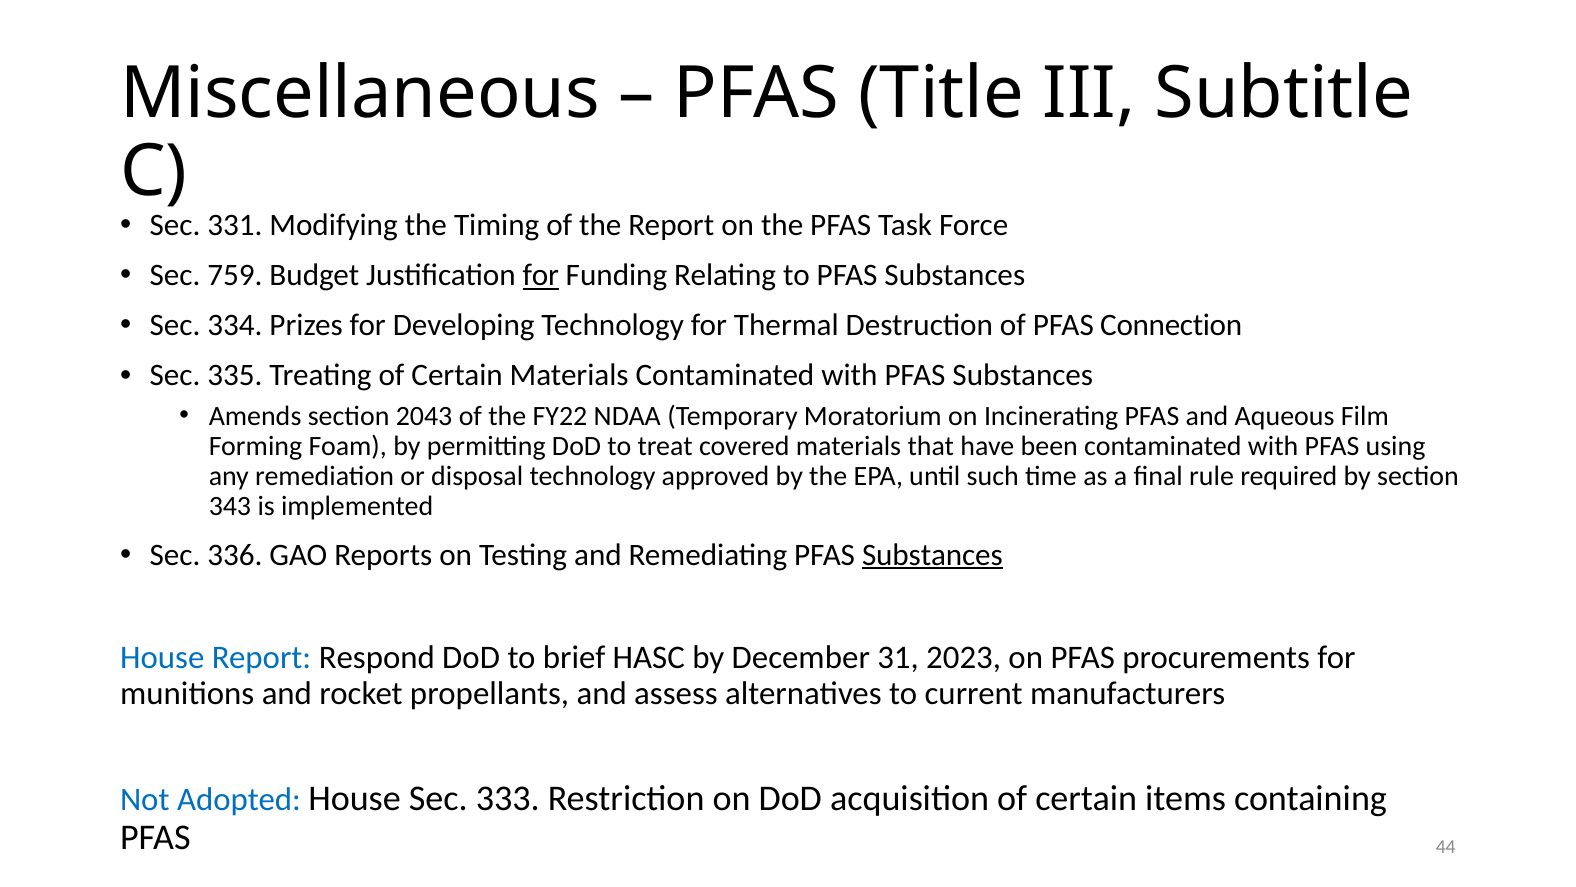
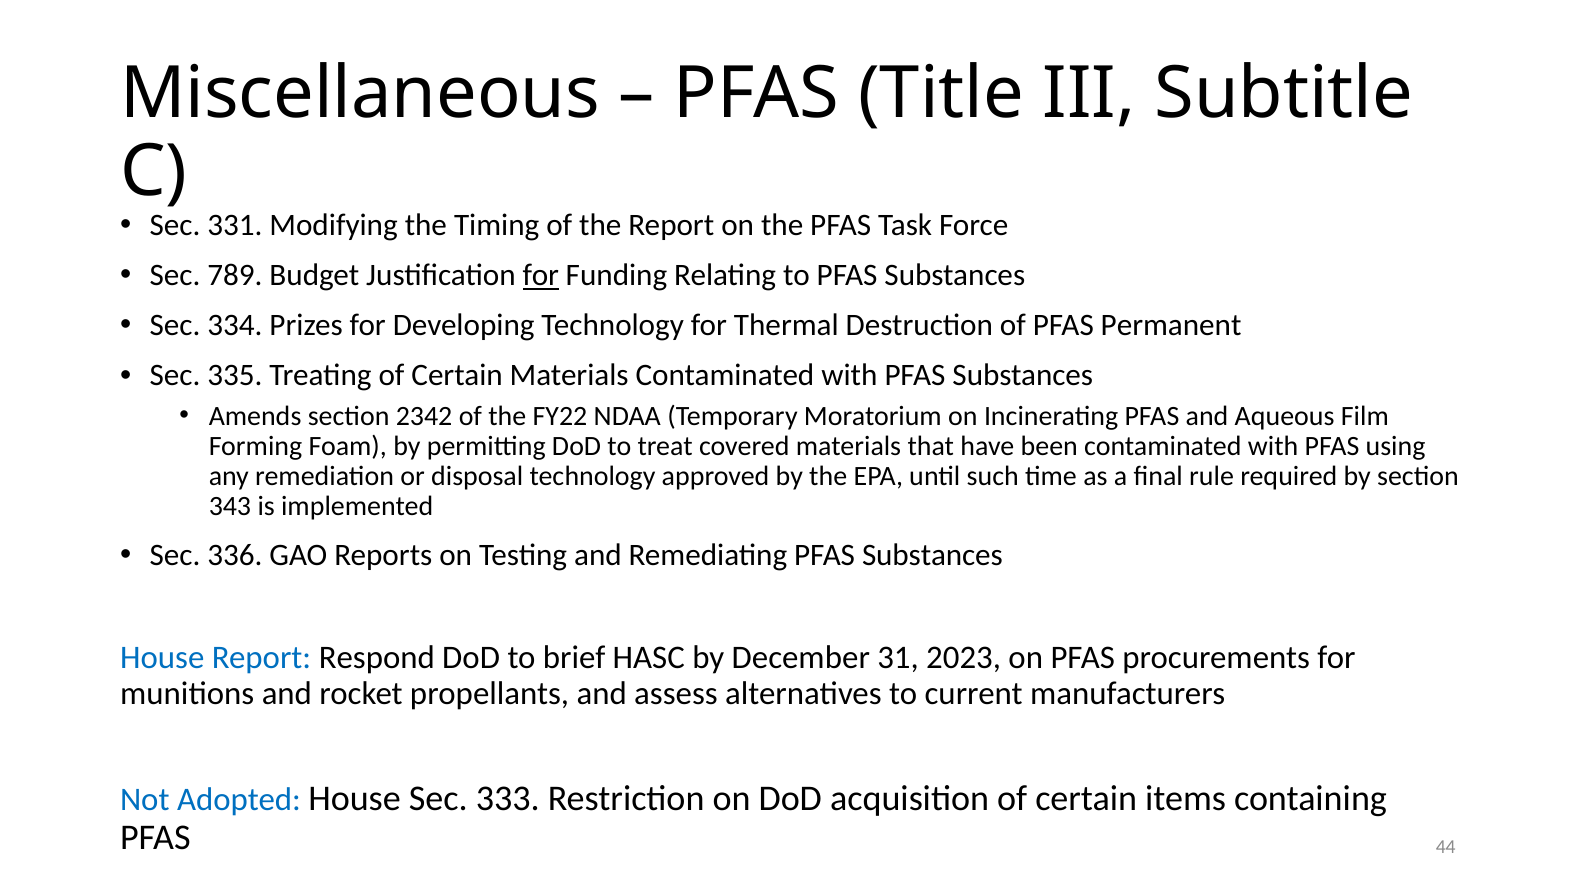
759: 759 -> 789 (235, 275)
Connection: Connection -> Permanent (1171, 325)
2043: 2043 -> 2342 (424, 416)
Substances underline: present -> none (932, 554)
